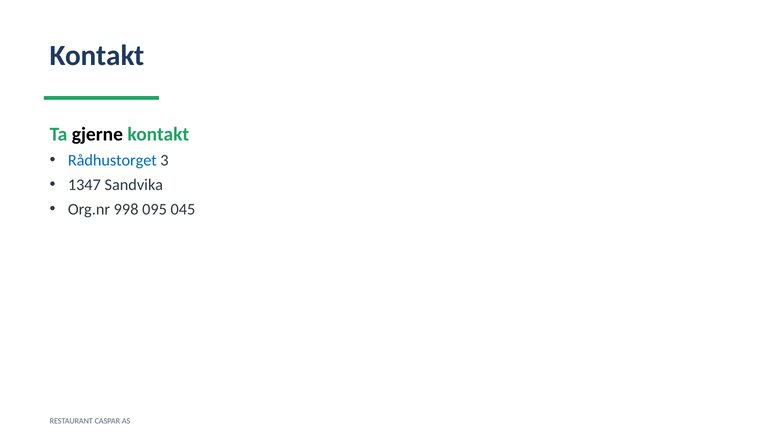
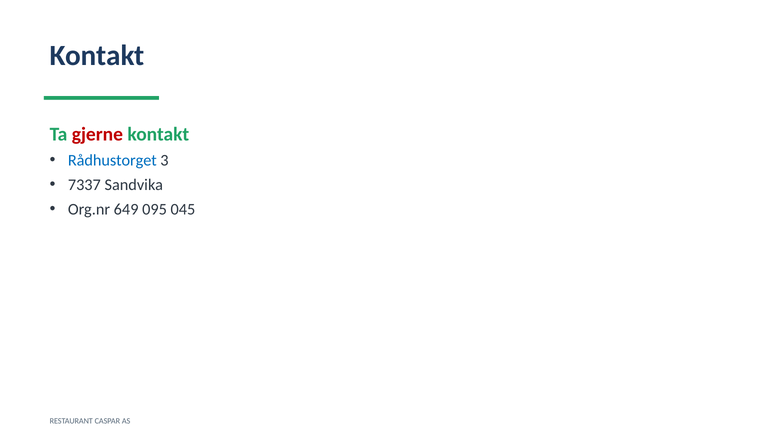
gjerne colour: black -> red (97, 134)
1347: 1347 -> 7337 (84, 185)
998: 998 -> 649 (126, 209)
